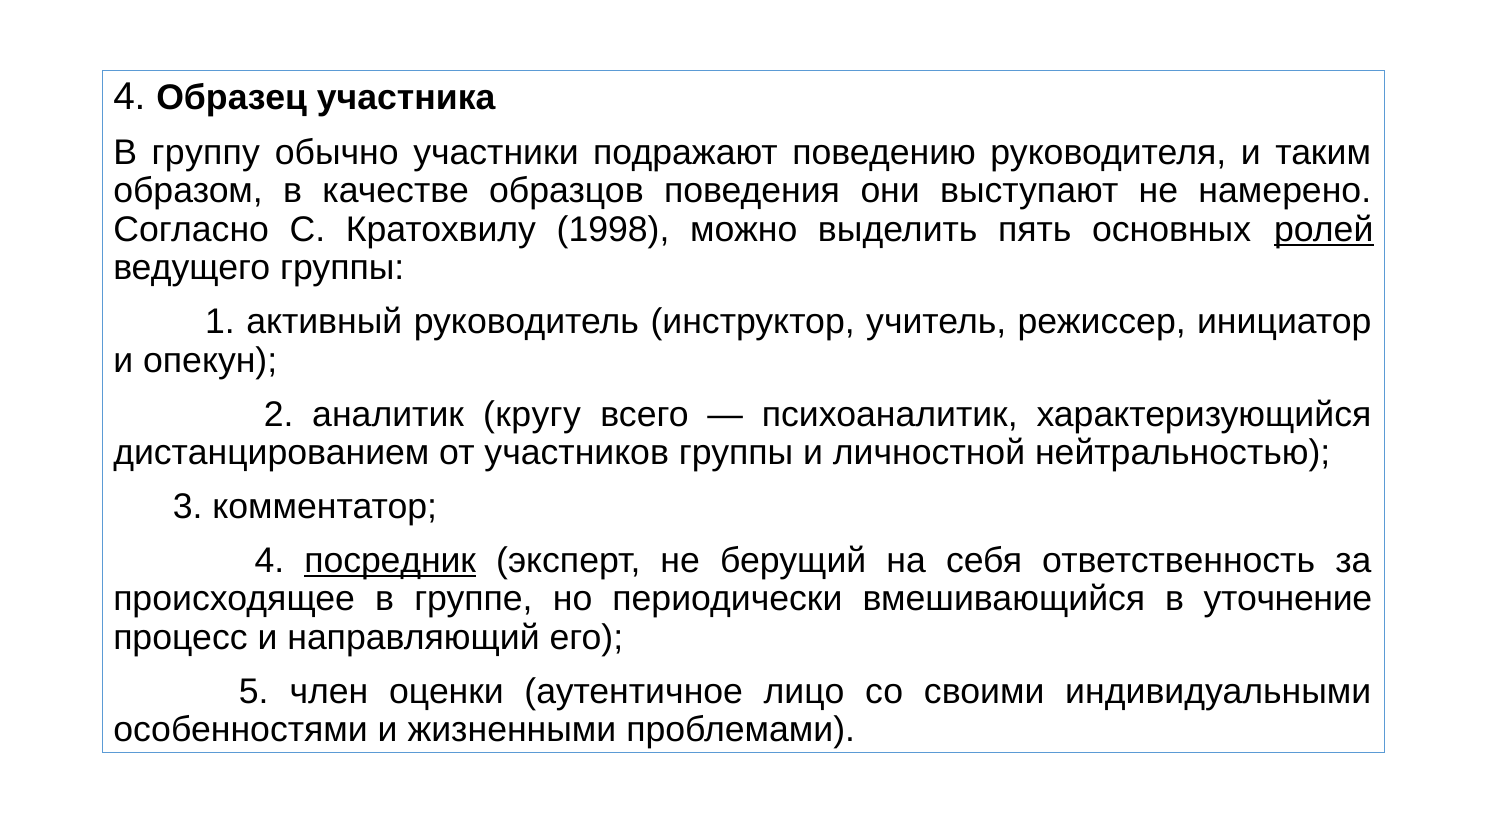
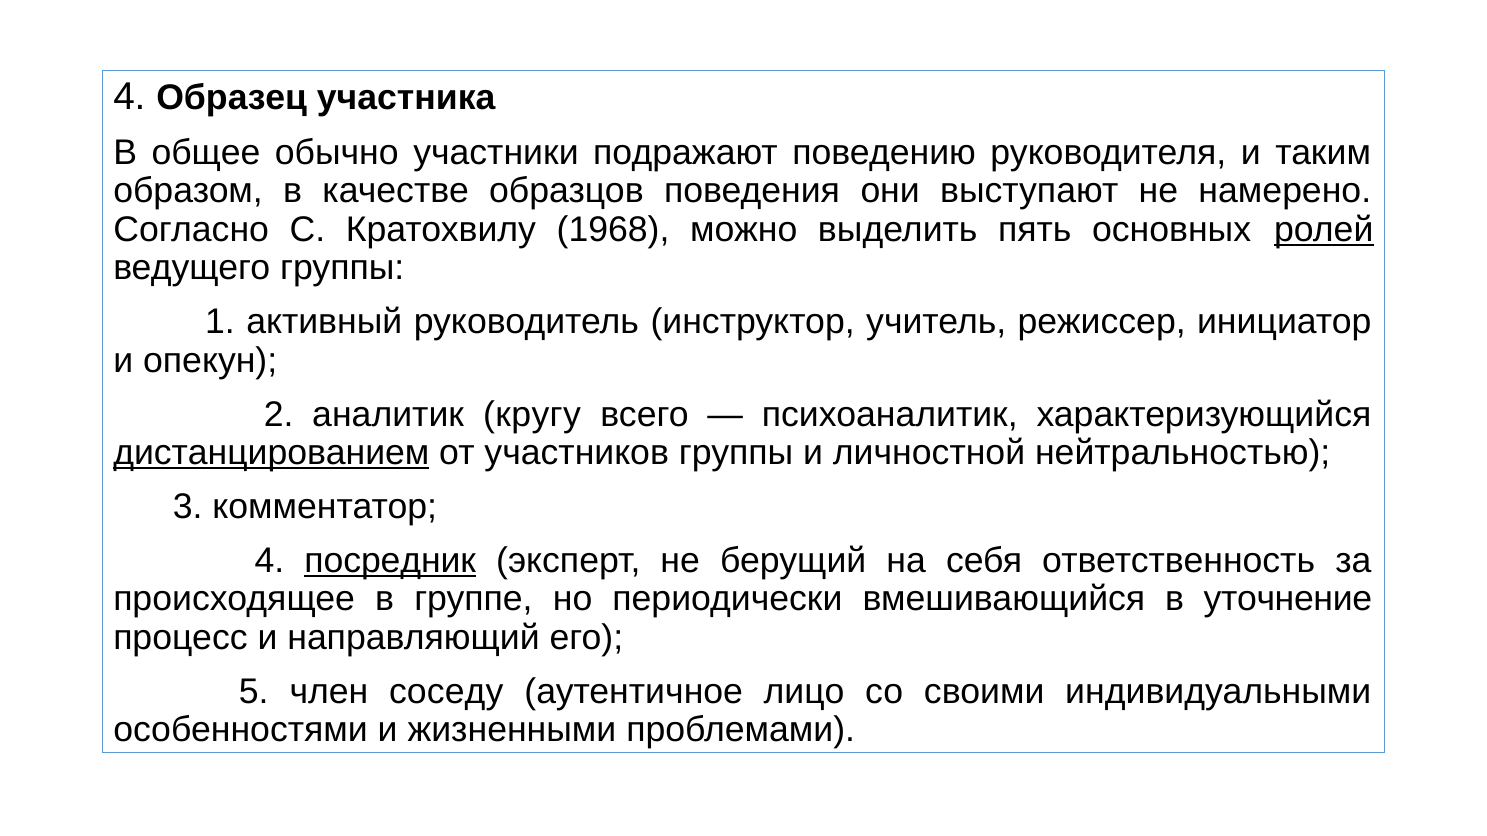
группу: группу -> общее (206, 153)
1998: 1998 -> 1968 (613, 230)
дистанцированием underline: none -> present (271, 453)
оценки: оценки -> соседу (446, 692)
